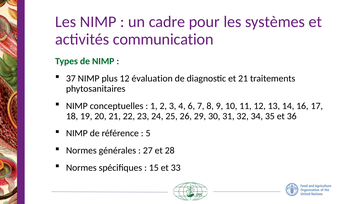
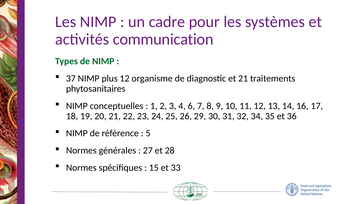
évaluation: évaluation -> organisme (152, 78)
